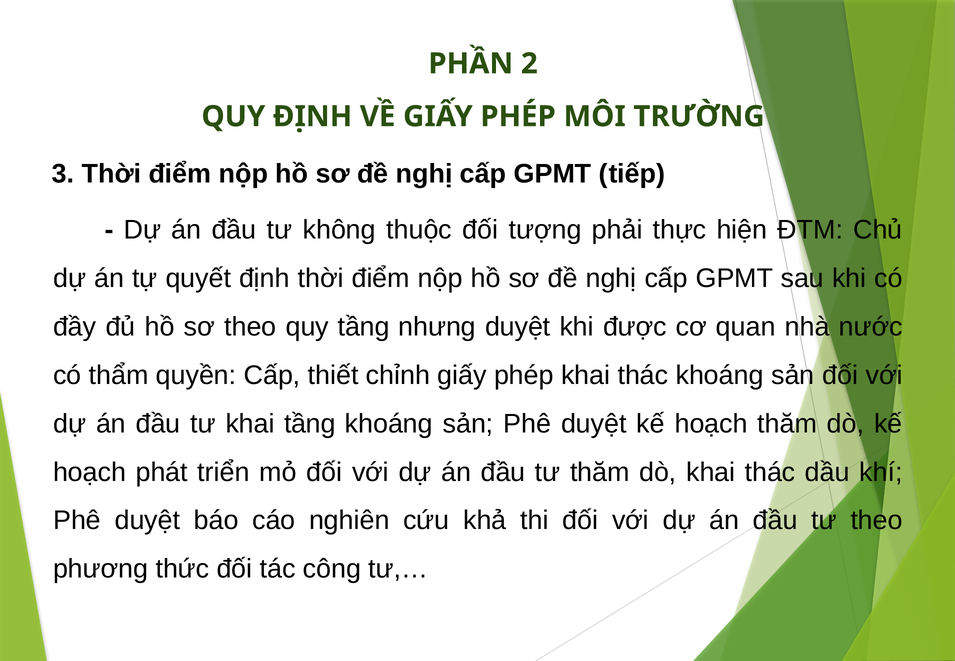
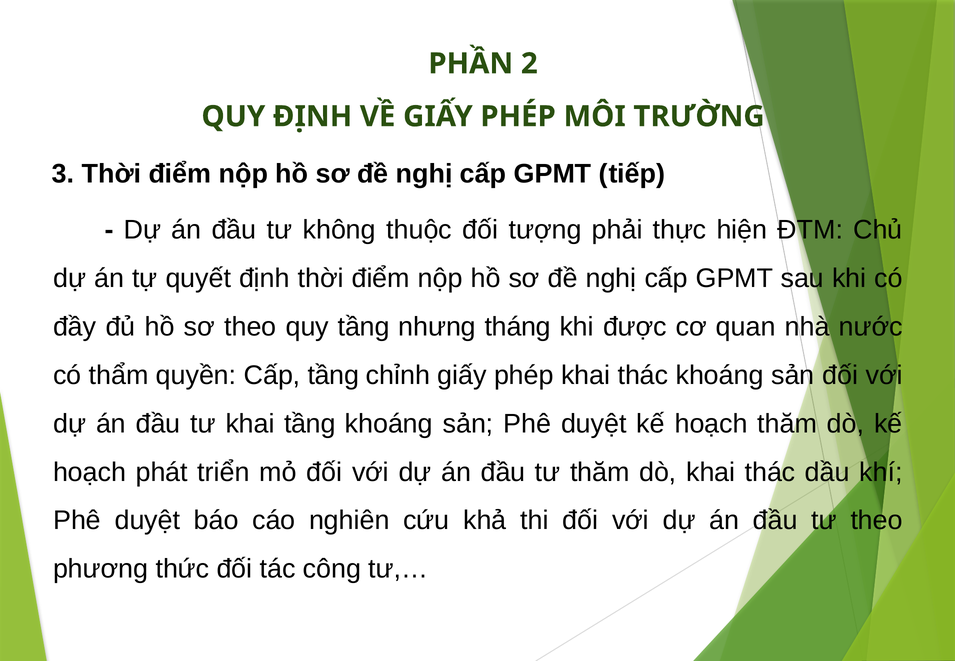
nhưng duyệt: duyệt -> tháng (518, 327)
Cấp thiết: thiết -> tầng (333, 375)
